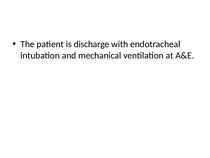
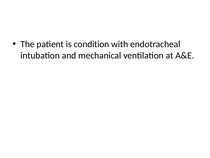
discharge: discharge -> condition (92, 44)
